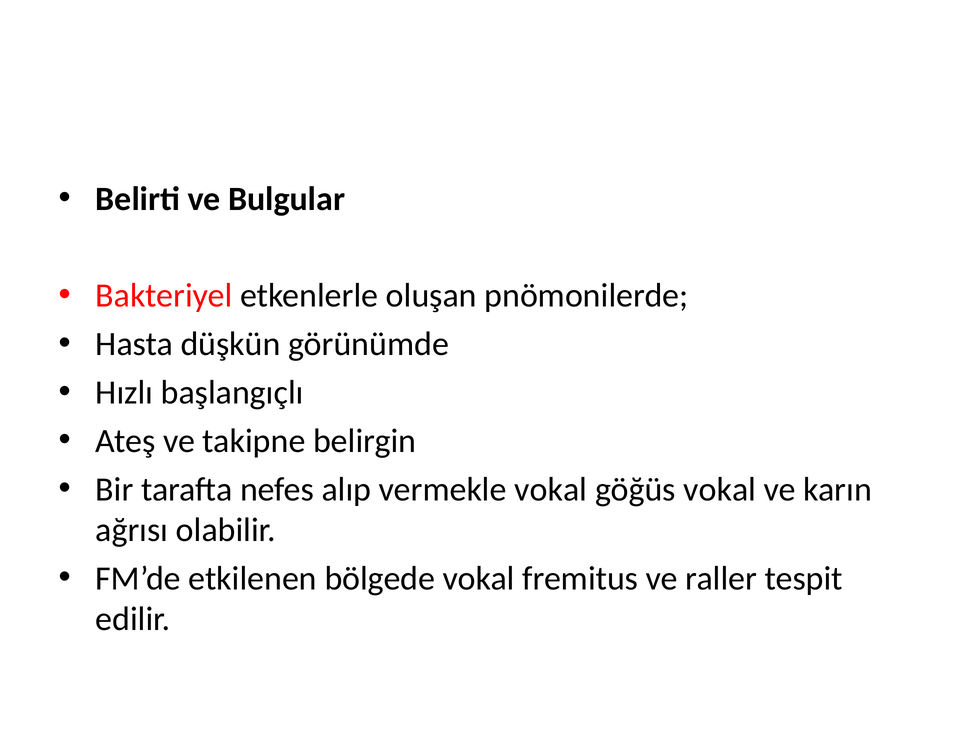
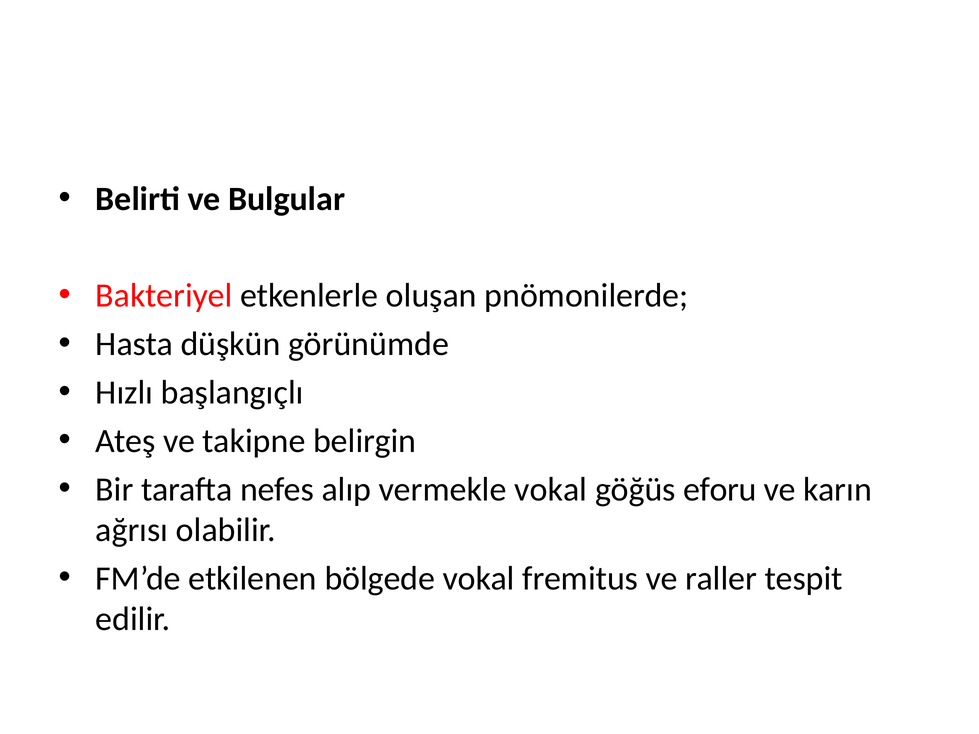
göğüs vokal: vokal -> eforu (720, 489)
